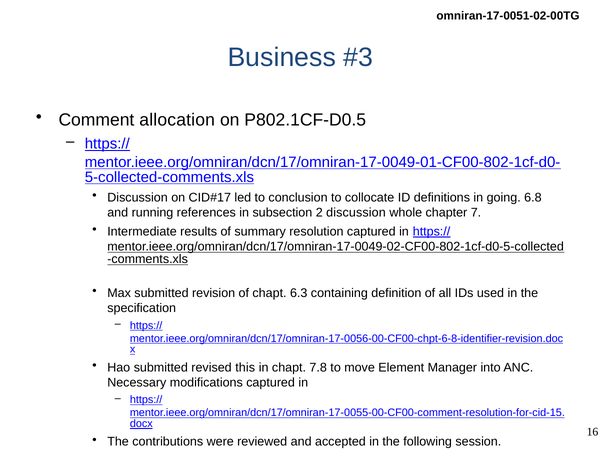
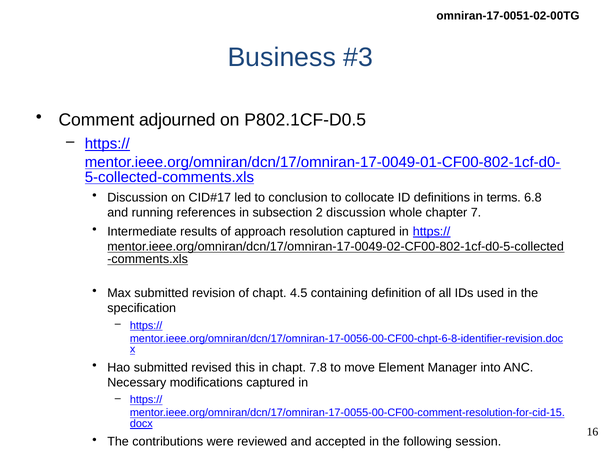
allocation: allocation -> adjourned (177, 120)
going: going -> terms (504, 197)
summary: summary -> approach (260, 231)
6.3: 6.3 -> 4.5 (299, 293)
